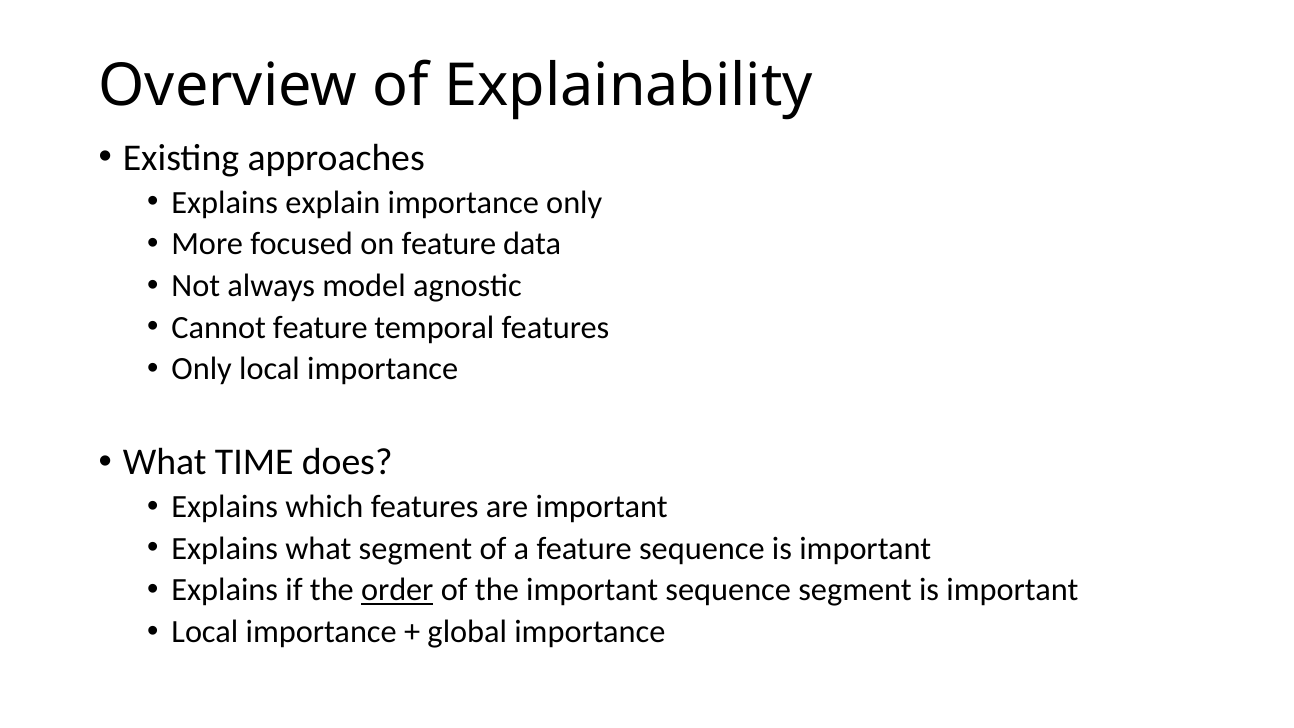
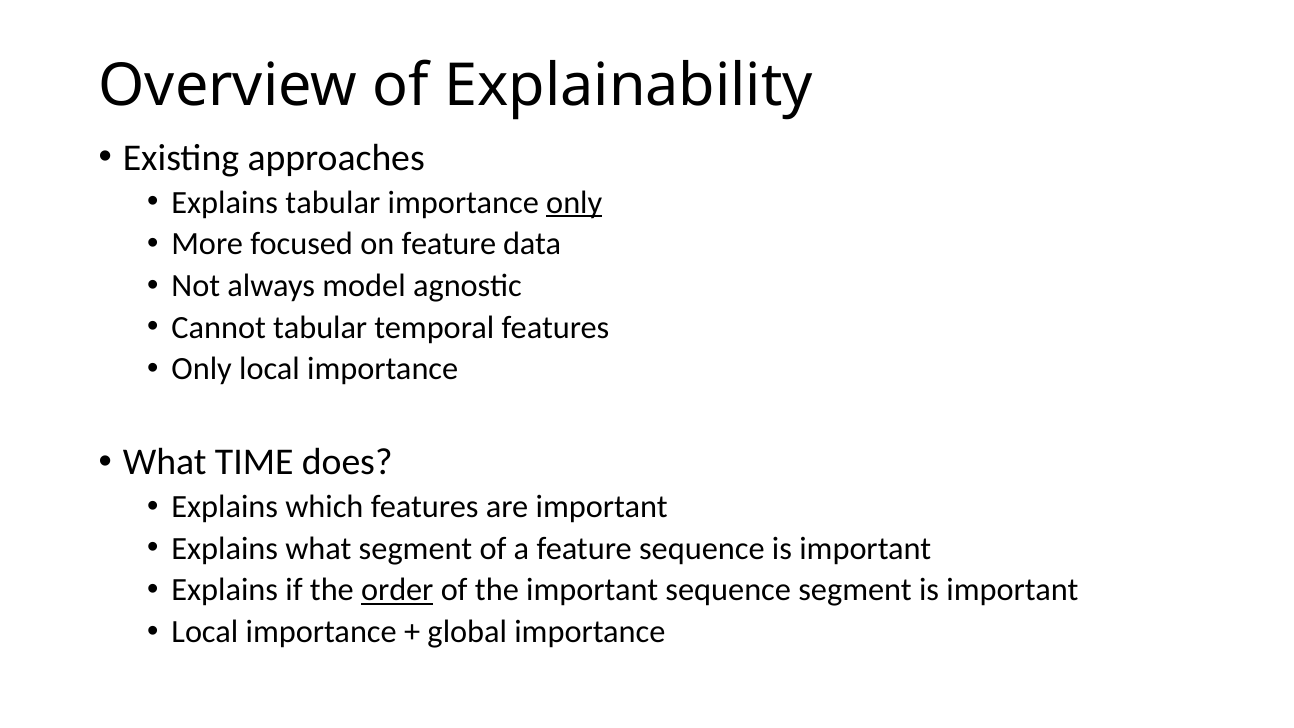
Explains explain: explain -> tabular (333, 202)
only underline: none -> present (574, 202)
Cannot feature: feature -> tabular (320, 327)
